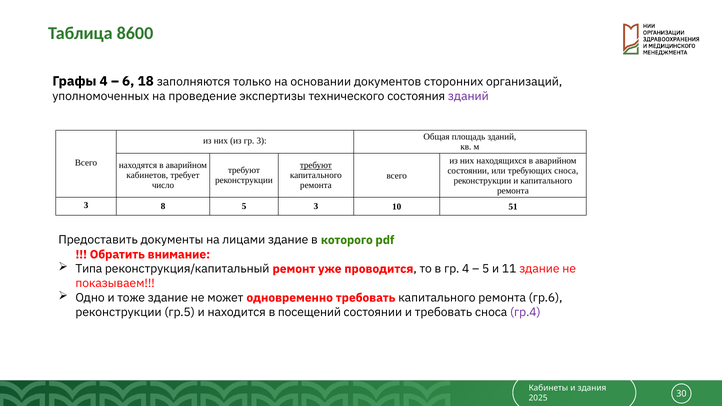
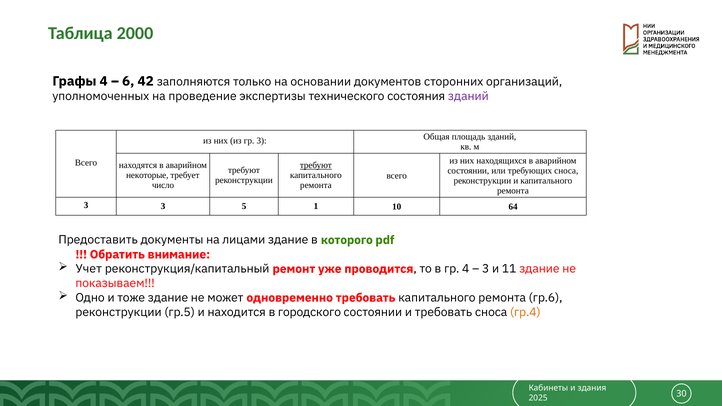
8600: 8600 -> 2000 (135, 33)
18: 18 -> 42 (146, 81)
кабинетов: кабинетов -> некоторые (147, 175)
3 8: 8 -> 3 (163, 207)
5 3: 3 -> 1 (316, 207)
51: 51 -> 64 (513, 207)
Типа: Типа -> Учет (89, 269)
5: 5 -> 3 (486, 269)
посещений: посещений -> городского (309, 312)
гр.4 colour: purple -> orange (525, 312)
